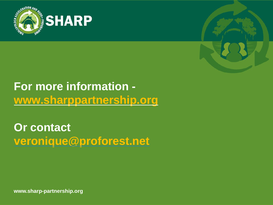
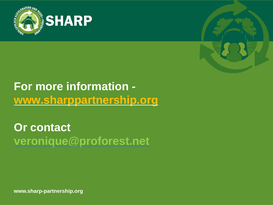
veronique@proforest.net colour: yellow -> light green (82, 141)
